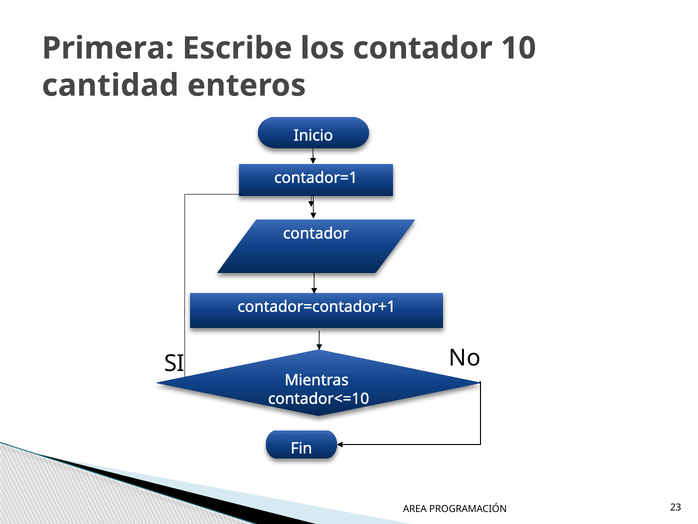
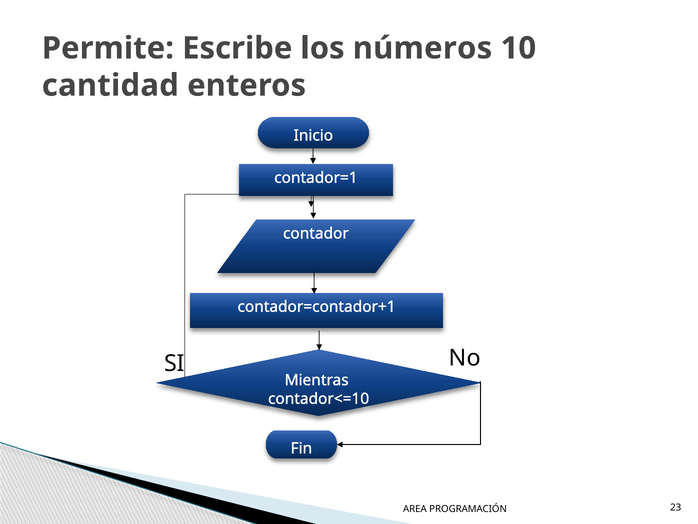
Primera: Primera -> Permite (108, 48)
los contador: contador -> números (422, 48)
